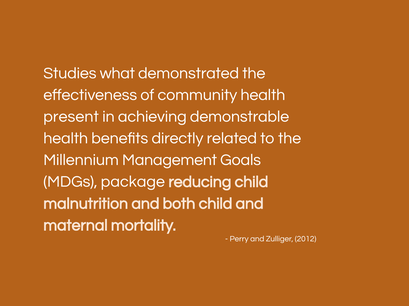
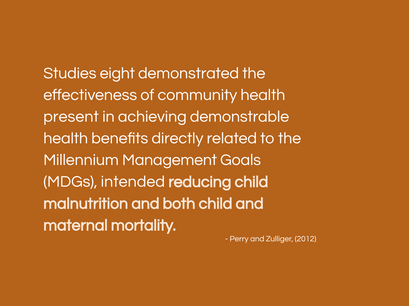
what: what -> eight (117, 73)
package: package -> intended (133, 182)
